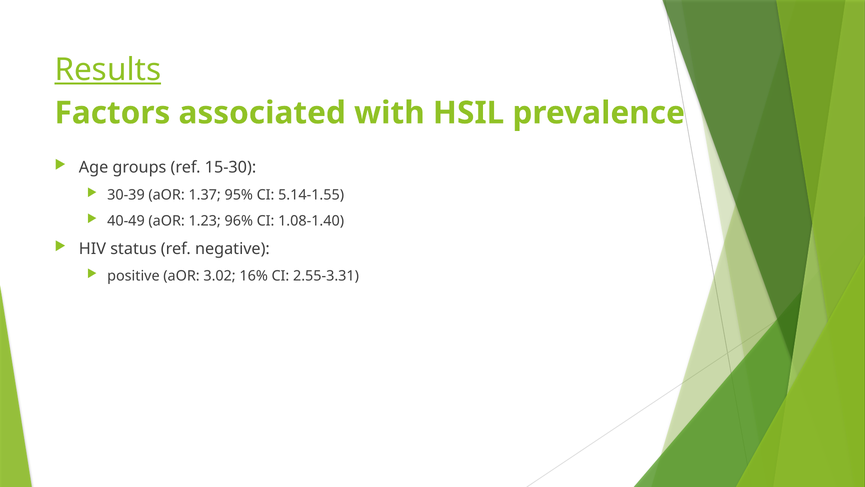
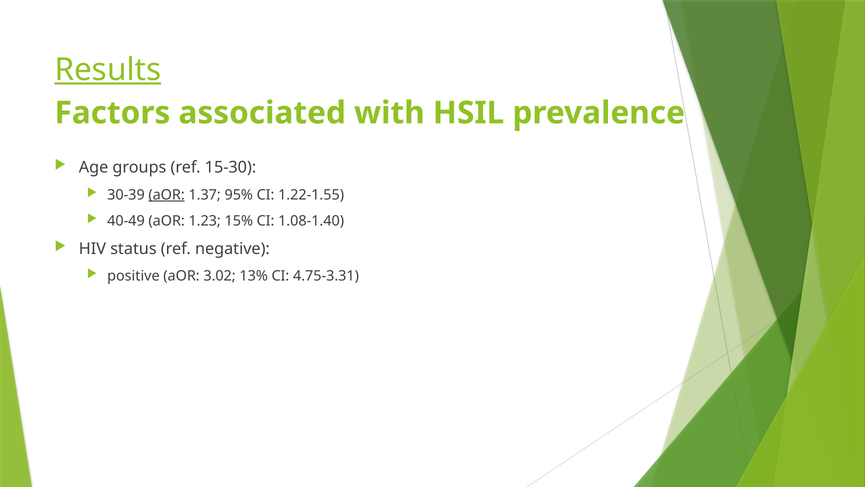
aOR underline: none -> present (167, 195)
5.14-1.55: 5.14-1.55 -> 1.22-1.55 (311, 195)
96%: 96% -> 15% (239, 221)
16%: 16% -> 13% (254, 276)
2.55-3.31: 2.55-3.31 -> 4.75-3.31 (326, 276)
